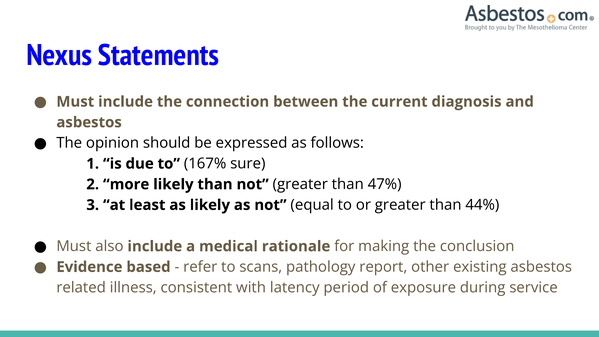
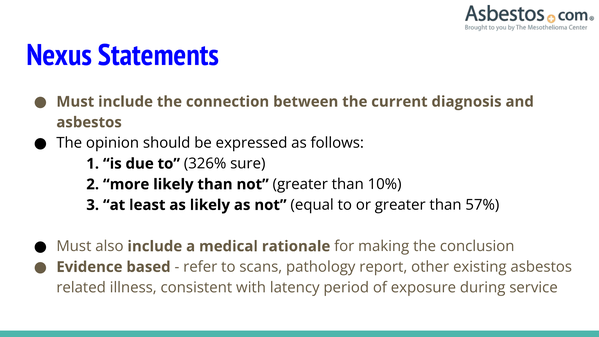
167%: 167% -> 326% (205, 164)
47%: 47% -> 10% (385, 184)
44%: 44% -> 57% (482, 205)
